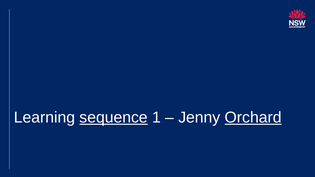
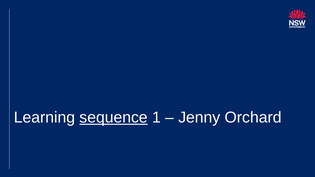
Orchard underline: present -> none (253, 118)
